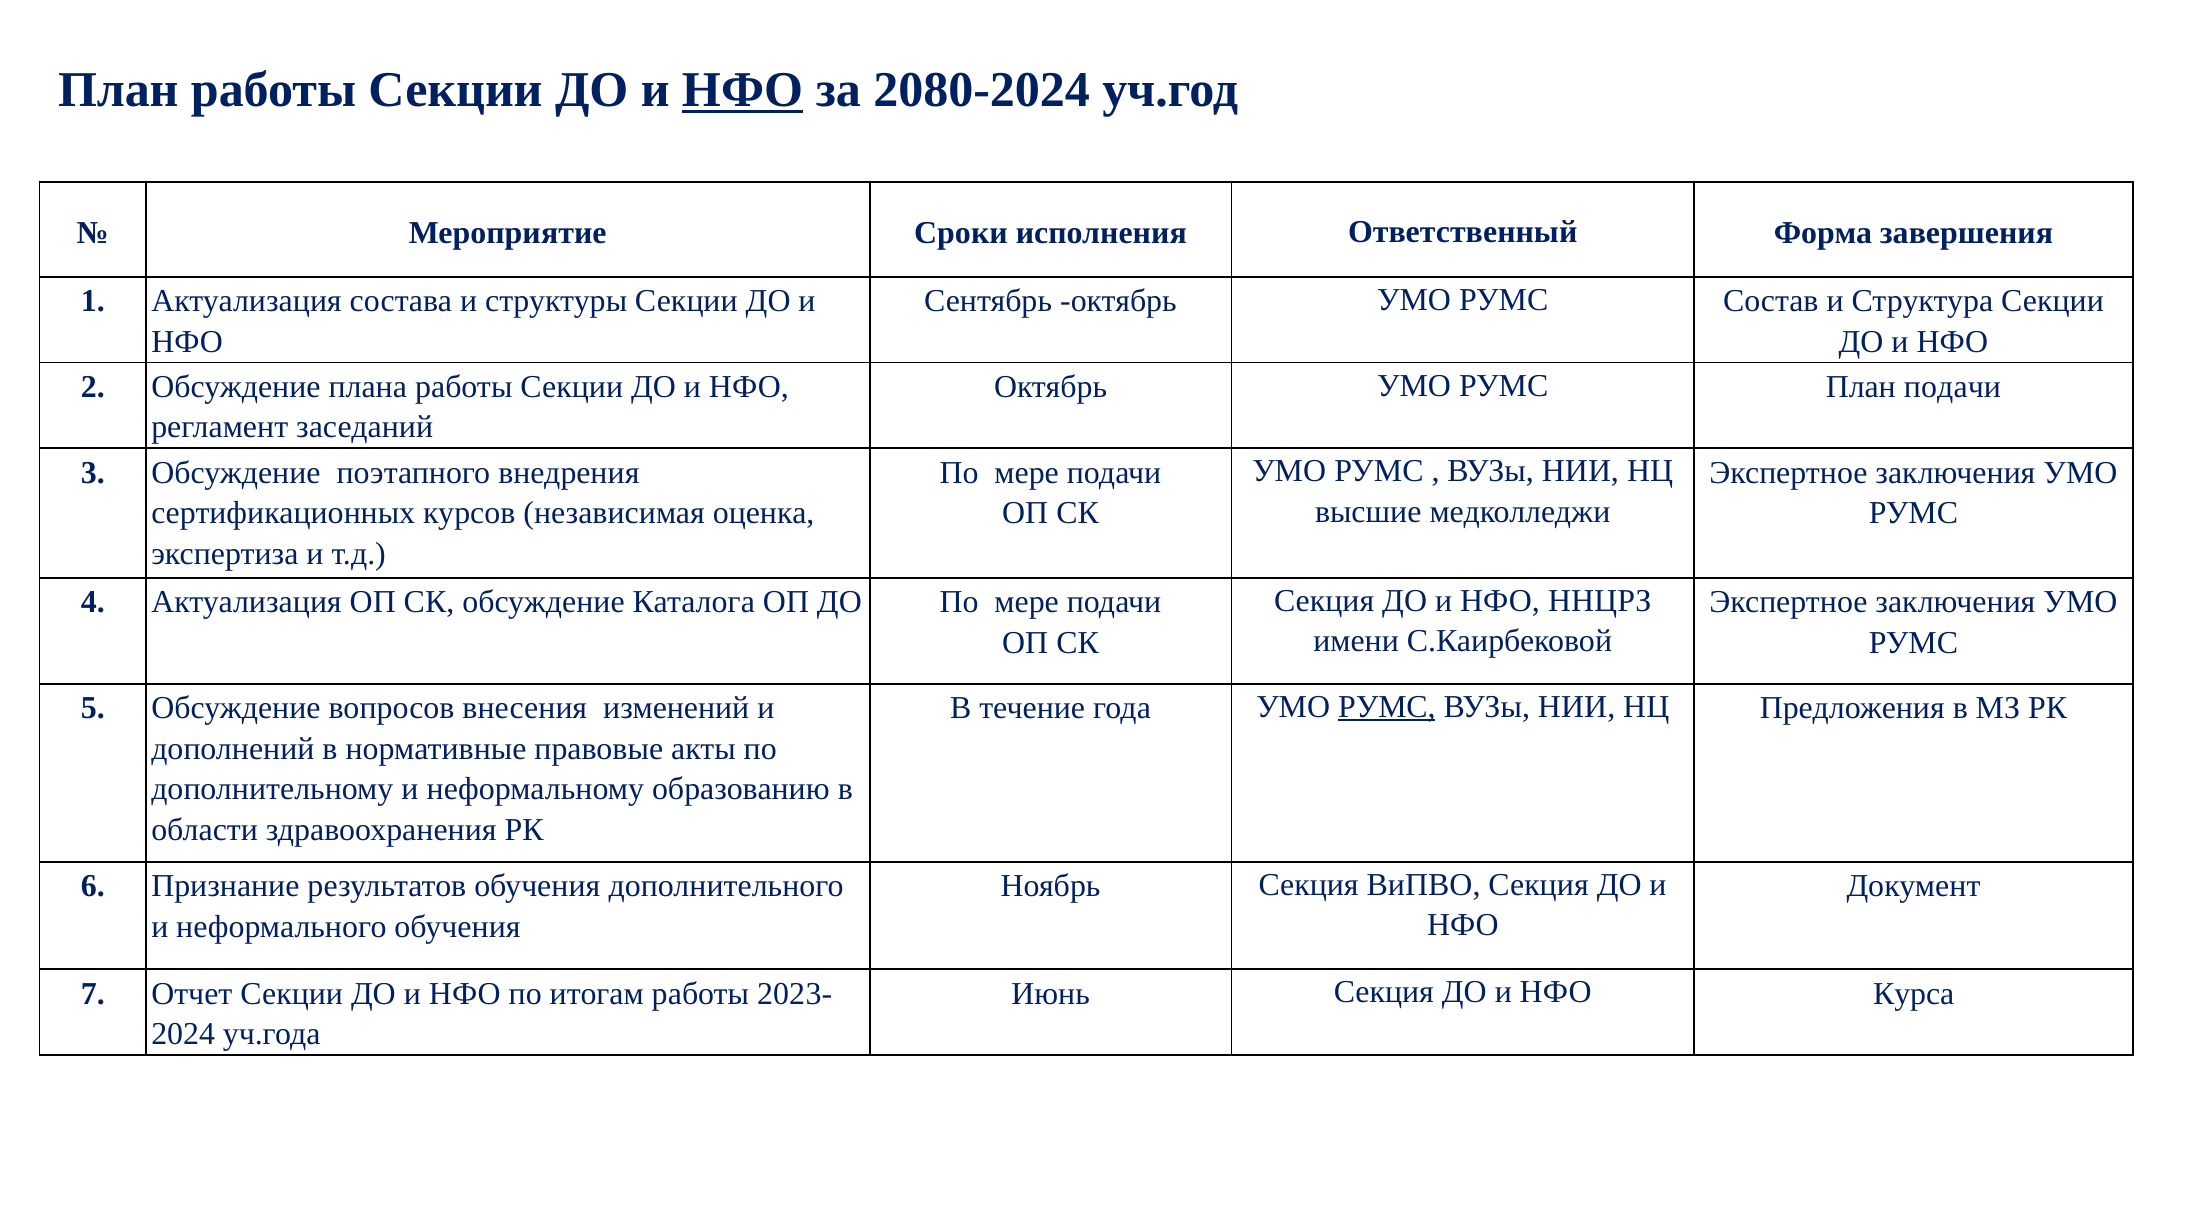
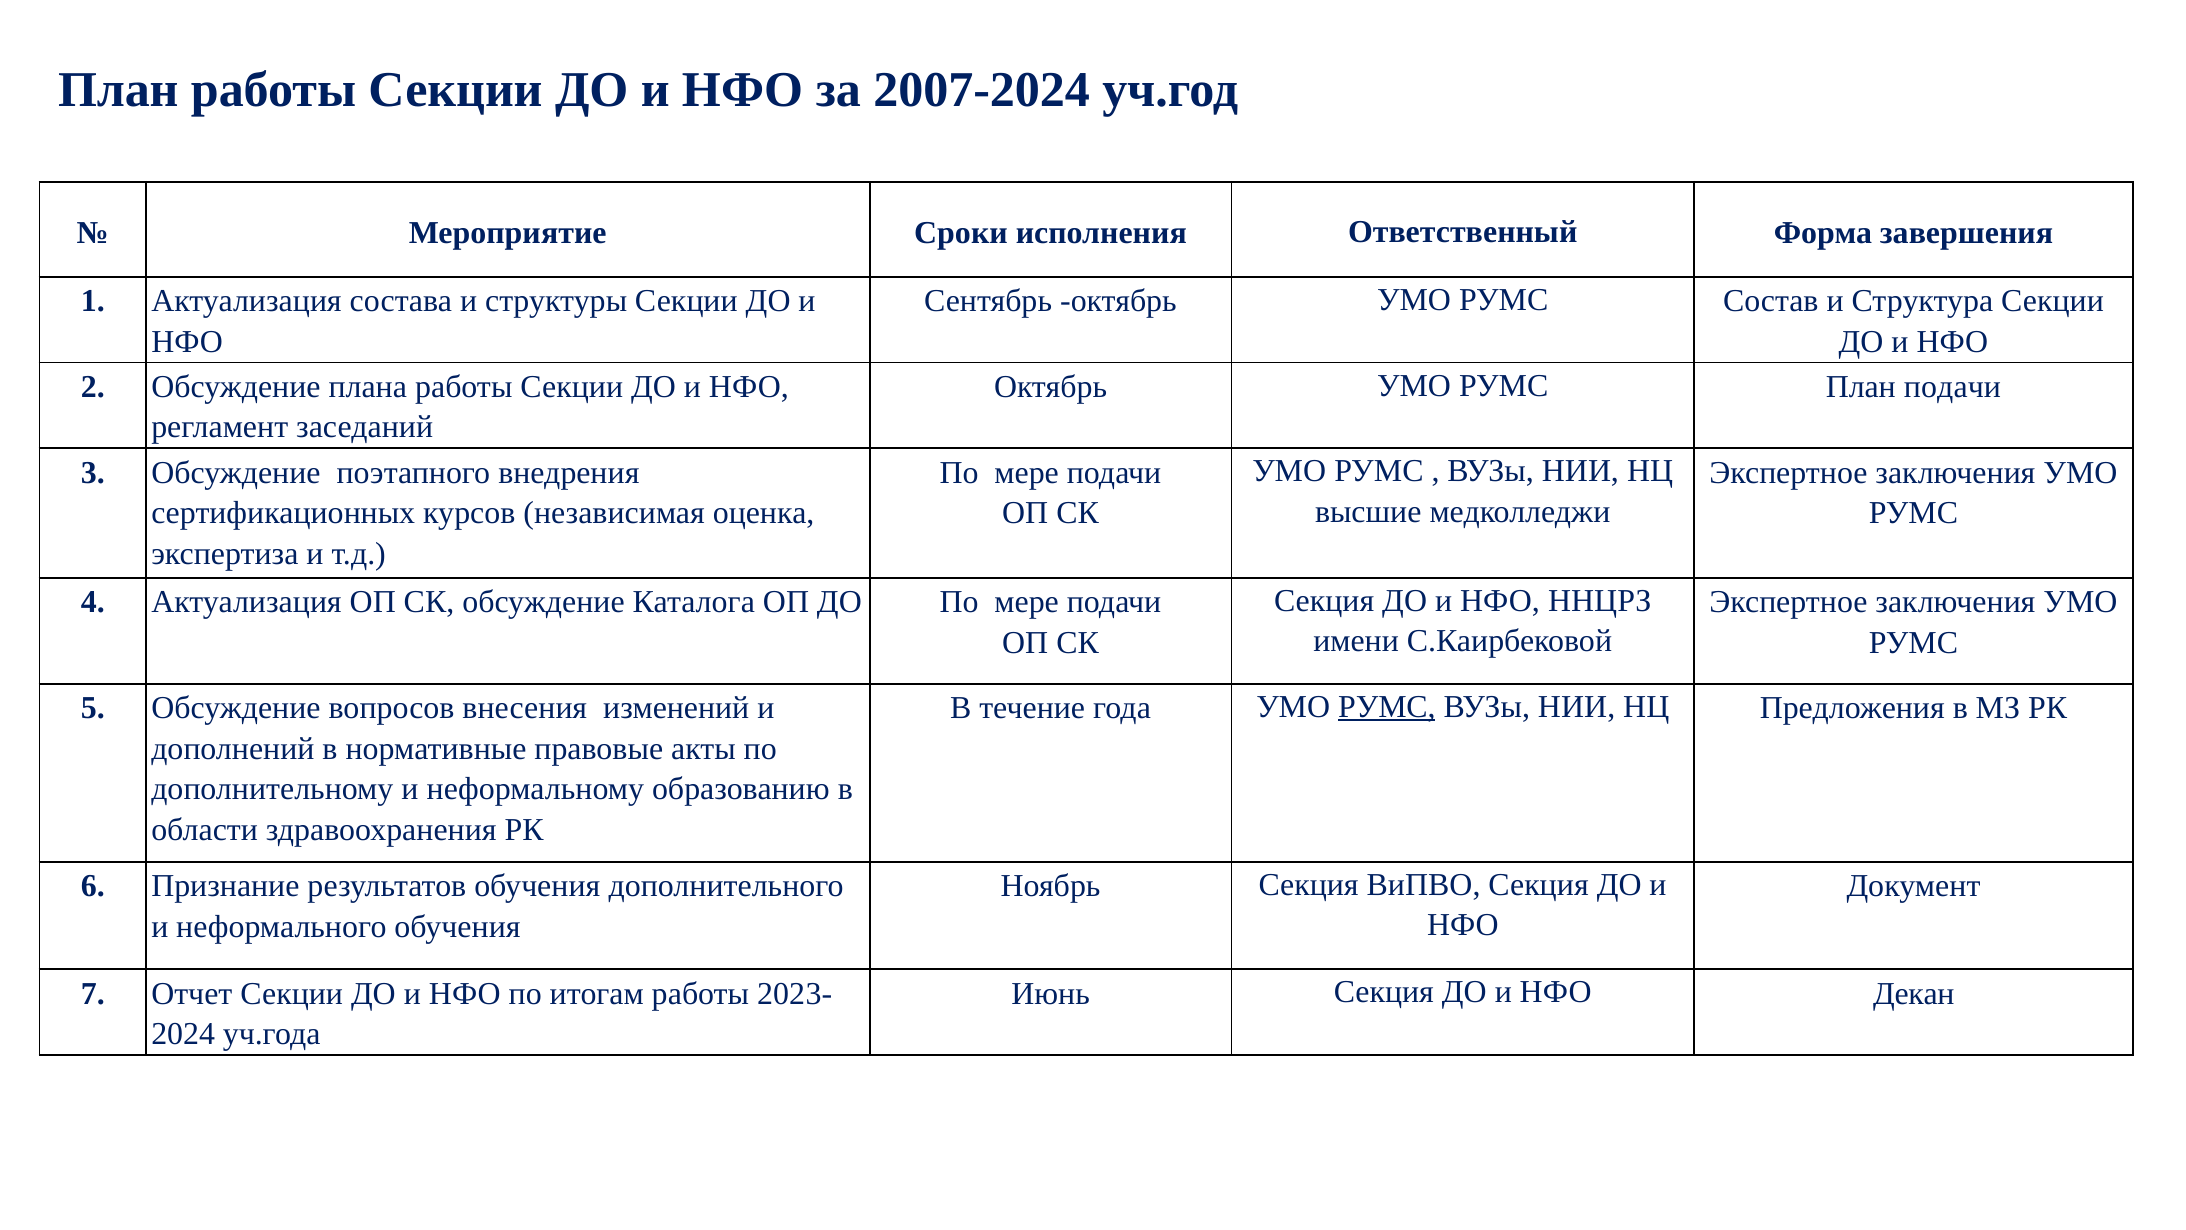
НФО underline: present -> none (743, 90)
2080-2024: 2080-2024 -> 2007-2024 (982, 90)
Курса: Курса -> Декан (1914, 993)
